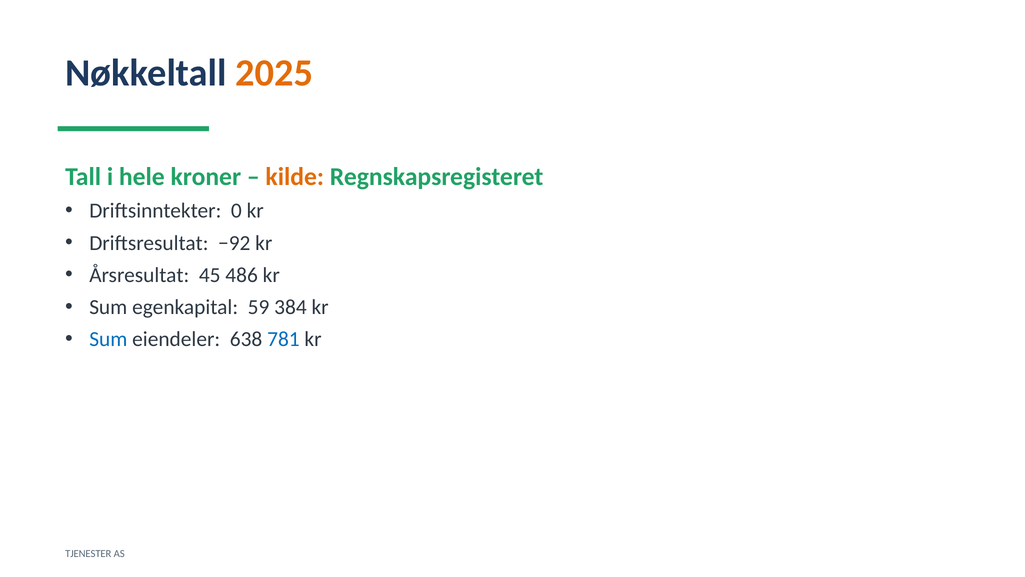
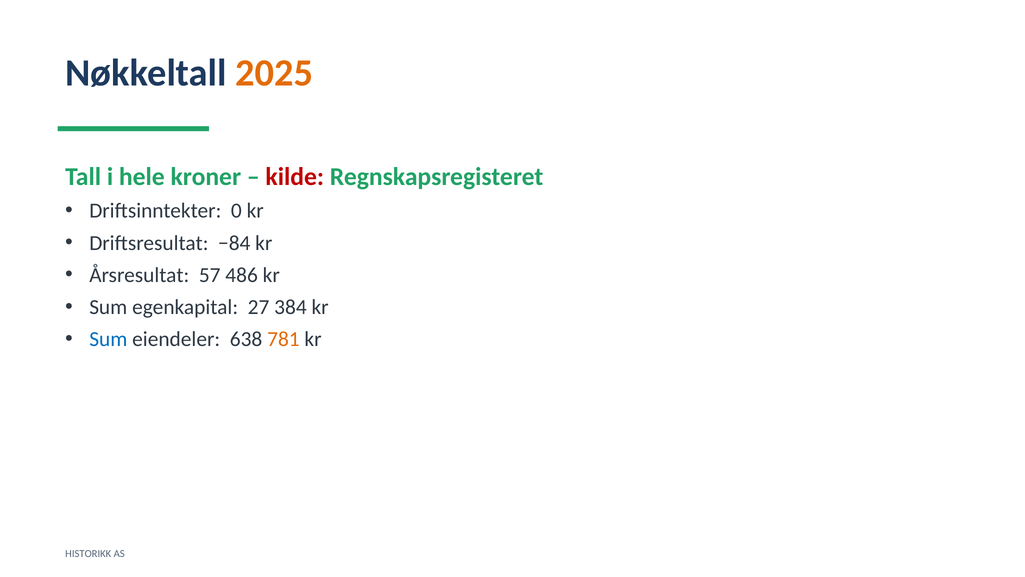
kilde colour: orange -> red (295, 176)
−92: −92 -> −84 (234, 243)
45: 45 -> 57 (210, 275)
59: 59 -> 27 (259, 307)
781 colour: blue -> orange (283, 339)
TJENESTER: TJENESTER -> HISTORIKK (88, 553)
